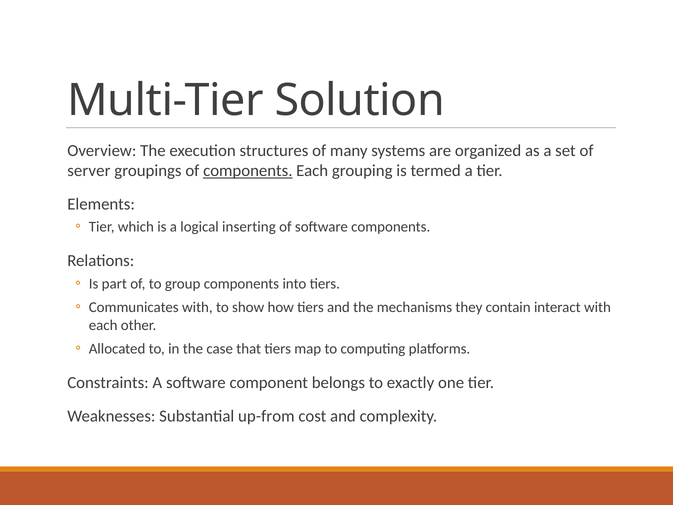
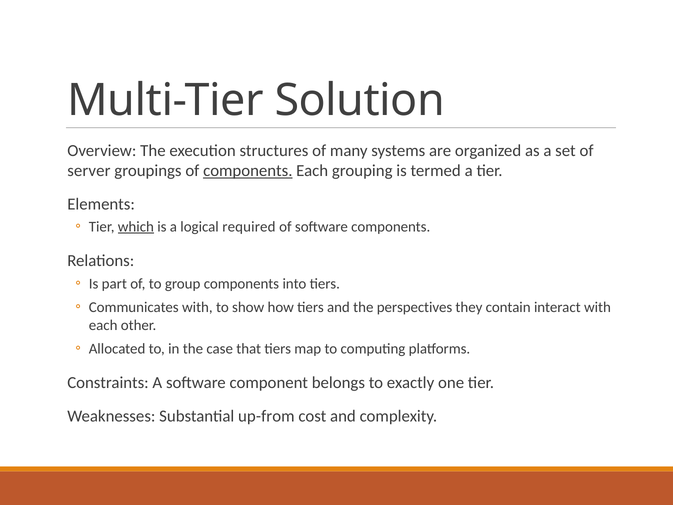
which underline: none -> present (136, 227)
inserting: inserting -> required (249, 227)
mechanisms: mechanisms -> perspectives (415, 307)
